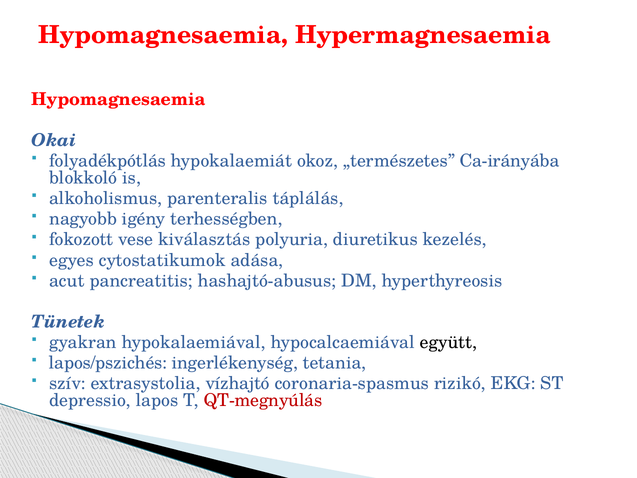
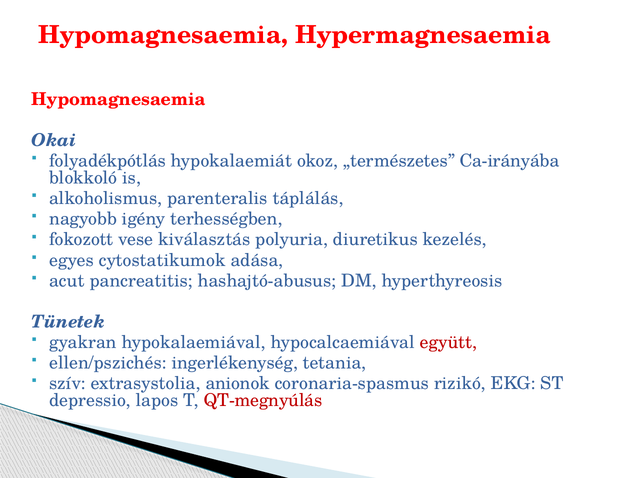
együtt colour: black -> red (448, 342)
lapos/pszichés: lapos/pszichés -> ellen/pszichés (108, 363)
vízhajtó: vízhajtó -> anionok (238, 383)
